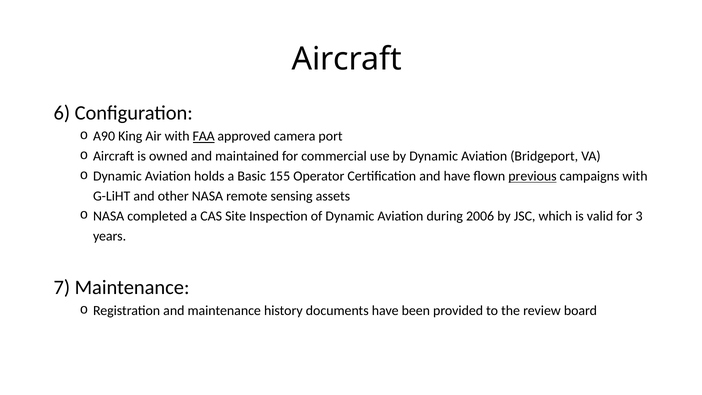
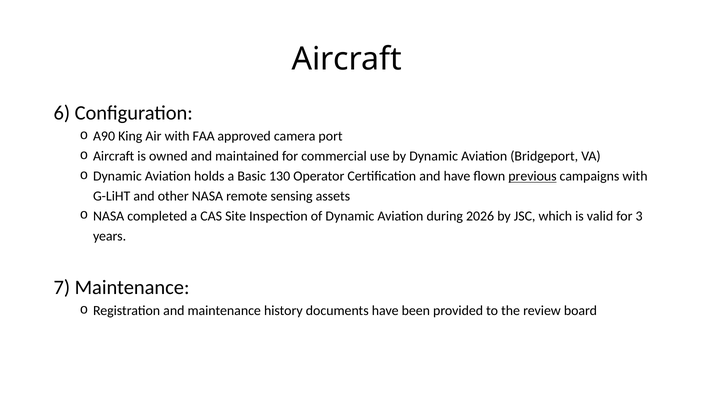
FAA underline: present -> none (204, 136)
155: 155 -> 130 (280, 176)
2006: 2006 -> 2026 (480, 216)
